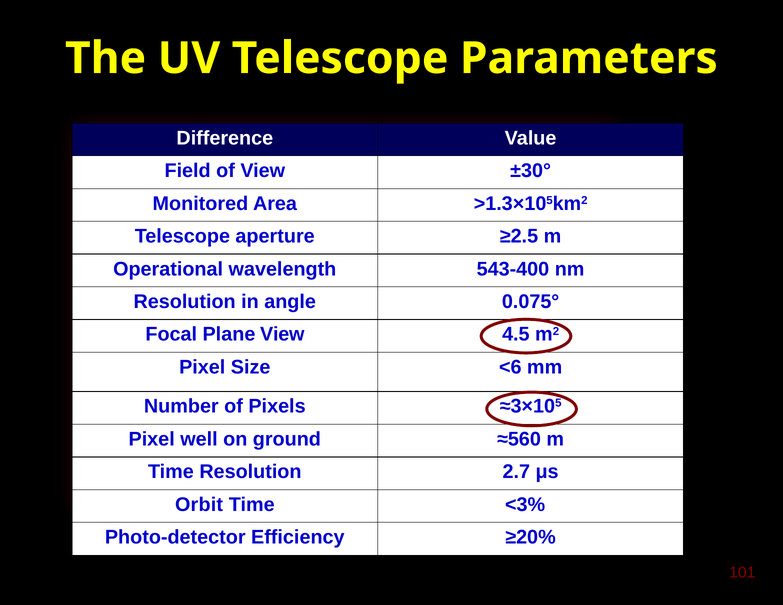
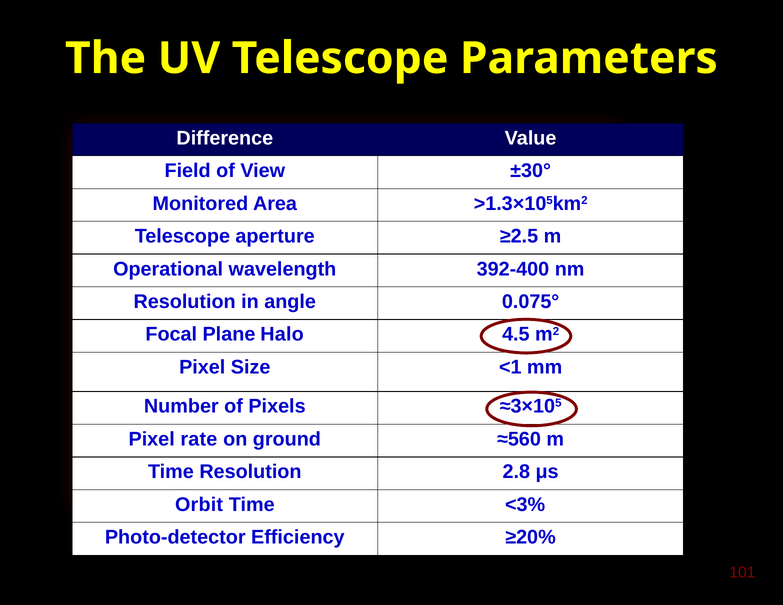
543-400: 543-400 -> 392-400 (513, 269)
Plane View: View -> Halo (282, 334)
<6: <6 -> <1 (510, 367)
well: well -> rate (199, 439)
2.7: 2.7 -> 2.8 (516, 472)
